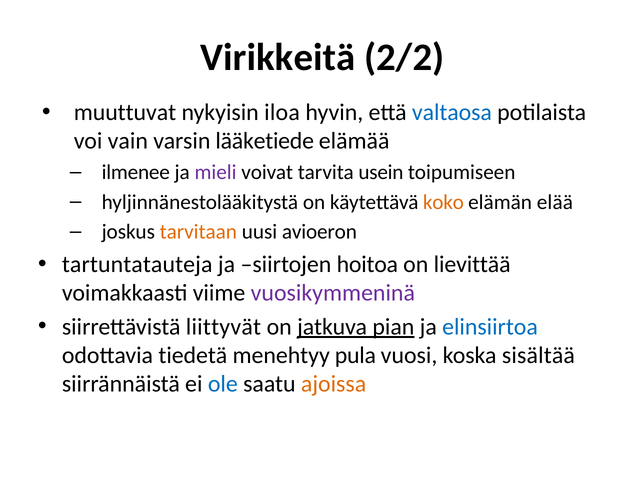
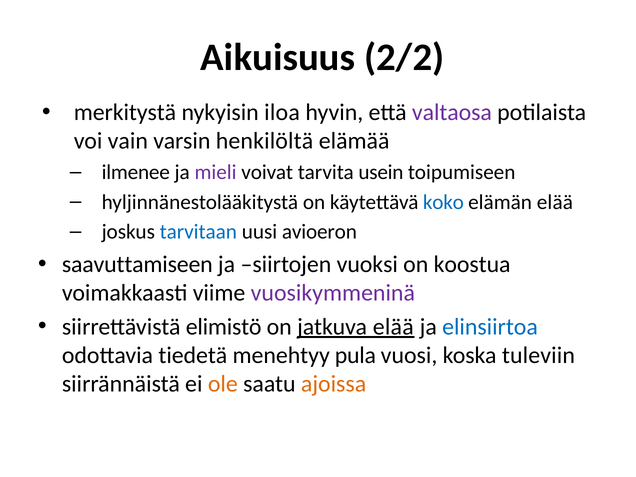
Virikkeitä: Virikkeitä -> Aikuisuus (278, 57)
muuttuvat: muuttuvat -> merkitystä (125, 112)
valtaosa colour: blue -> purple (452, 112)
lääketiede: lääketiede -> henkilöltä (265, 141)
koko colour: orange -> blue (443, 202)
tarvitaan colour: orange -> blue (198, 232)
tartuntatauteja: tartuntatauteja -> saavuttamiseen (137, 264)
hoitoa: hoitoa -> vuoksi (367, 264)
lievittää: lievittää -> koostua (472, 264)
liittyvät: liittyvät -> elimistö (224, 327)
jatkuva pian: pian -> elää (393, 327)
sisältää: sisältää -> tuleviin (538, 355)
ole colour: blue -> orange (223, 384)
